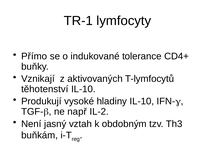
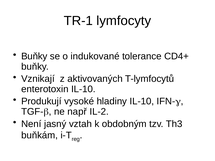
Přímo: Přímo -> Buňky (34, 56)
těhotenství: těhotenství -> enterotoxin (45, 89)
